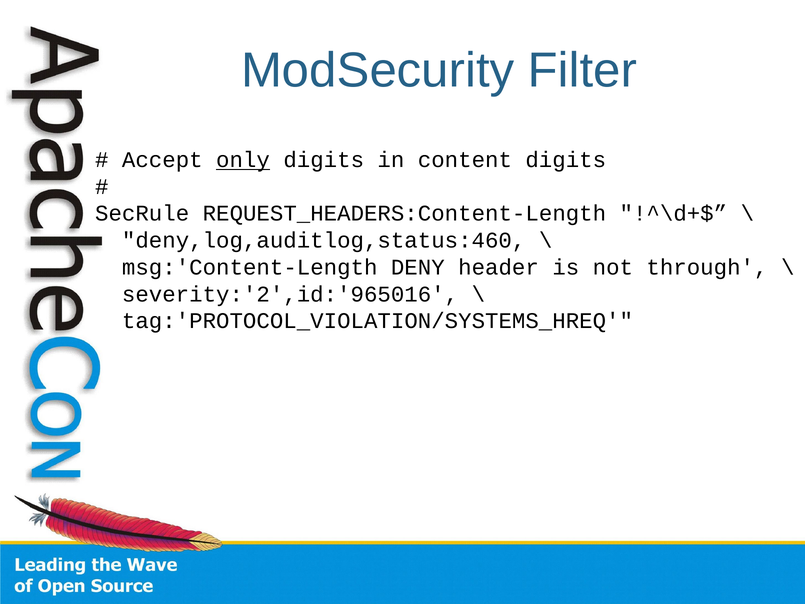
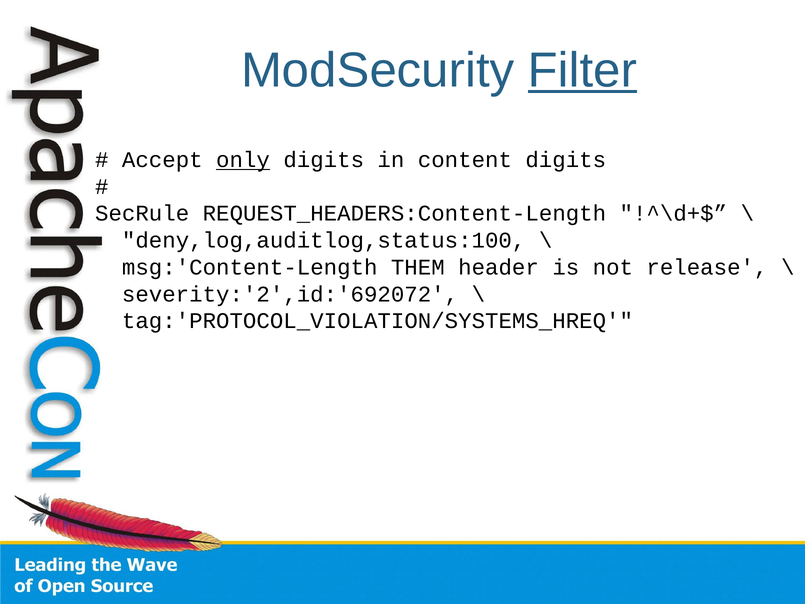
Filter underline: none -> present (583, 71)
deny,log,auditlog,status:460: deny,log,auditlog,status:460 -> deny,log,auditlog,status:100 (324, 240)
DENY: DENY -> THEM (418, 267)
through: through -> release (707, 267)
severity:'2',id:'965016: severity:'2',id:'965016 -> severity:'2',id:'692072 (290, 294)
